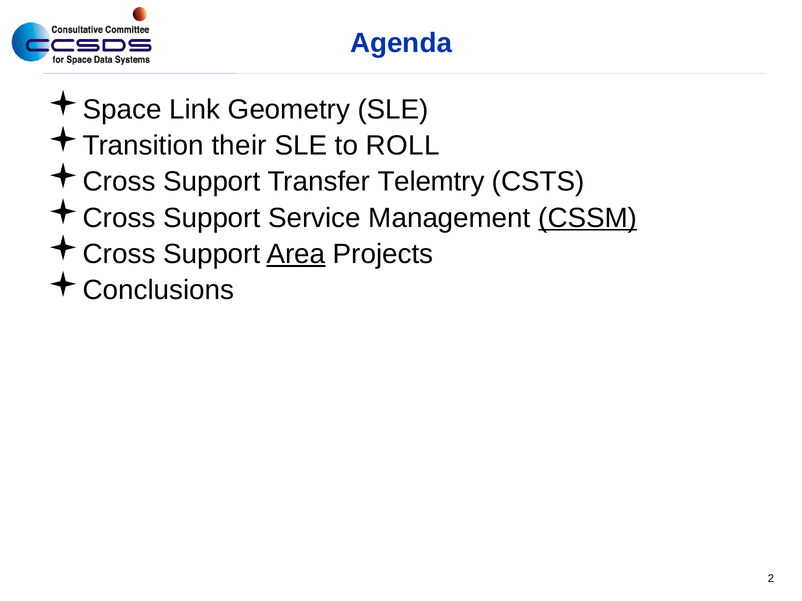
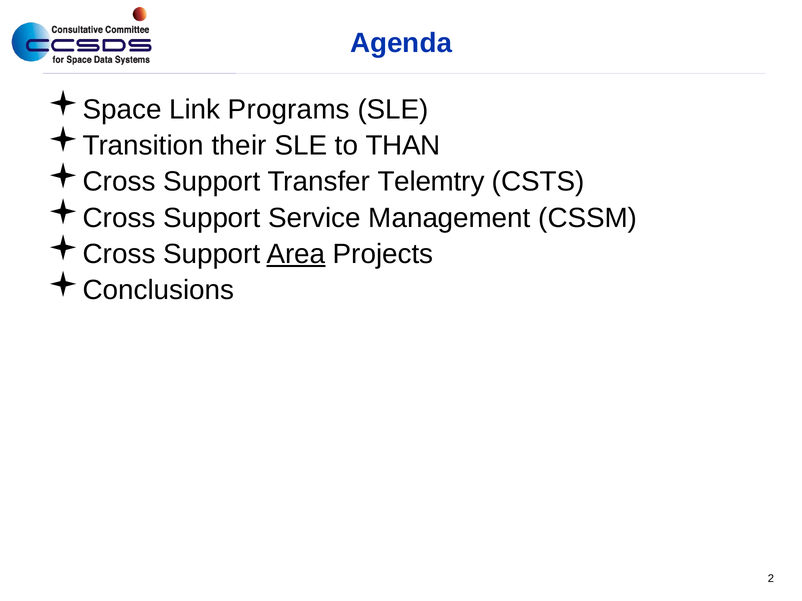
Geometry: Geometry -> Programs (289, 109)
ROLL: ROLL -> THAN (403, 146)
CSSM underline: present -> none (588, 218)
